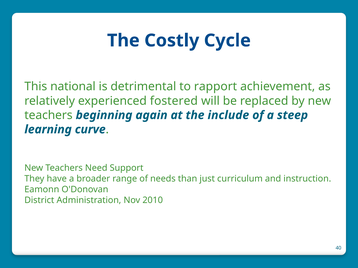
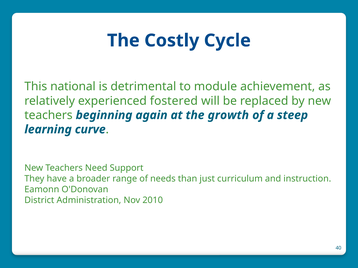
rapport: rapport -> module (216, 87)
include: include -> growth (228, 115)
